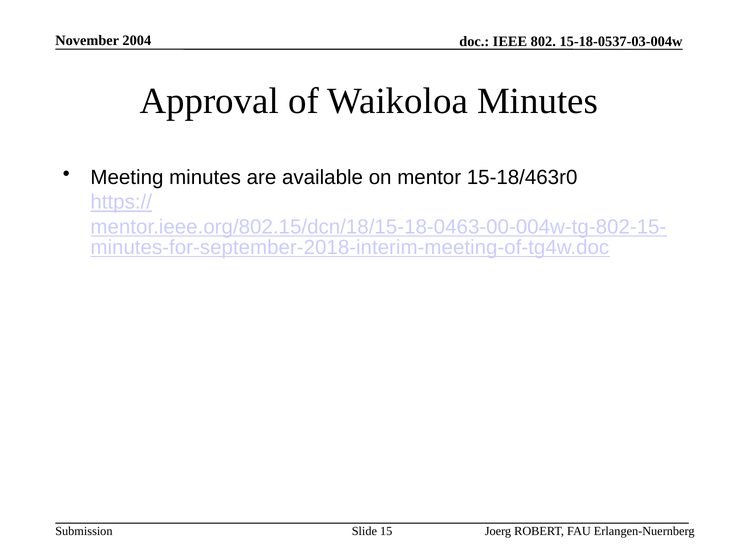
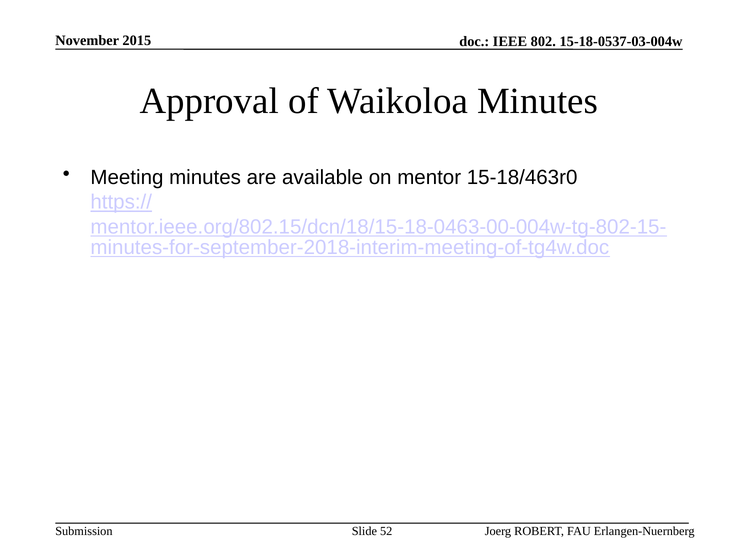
2004: 2004 -> 2015 (137, 40)
15: 15 -> 52 (386, 531)
